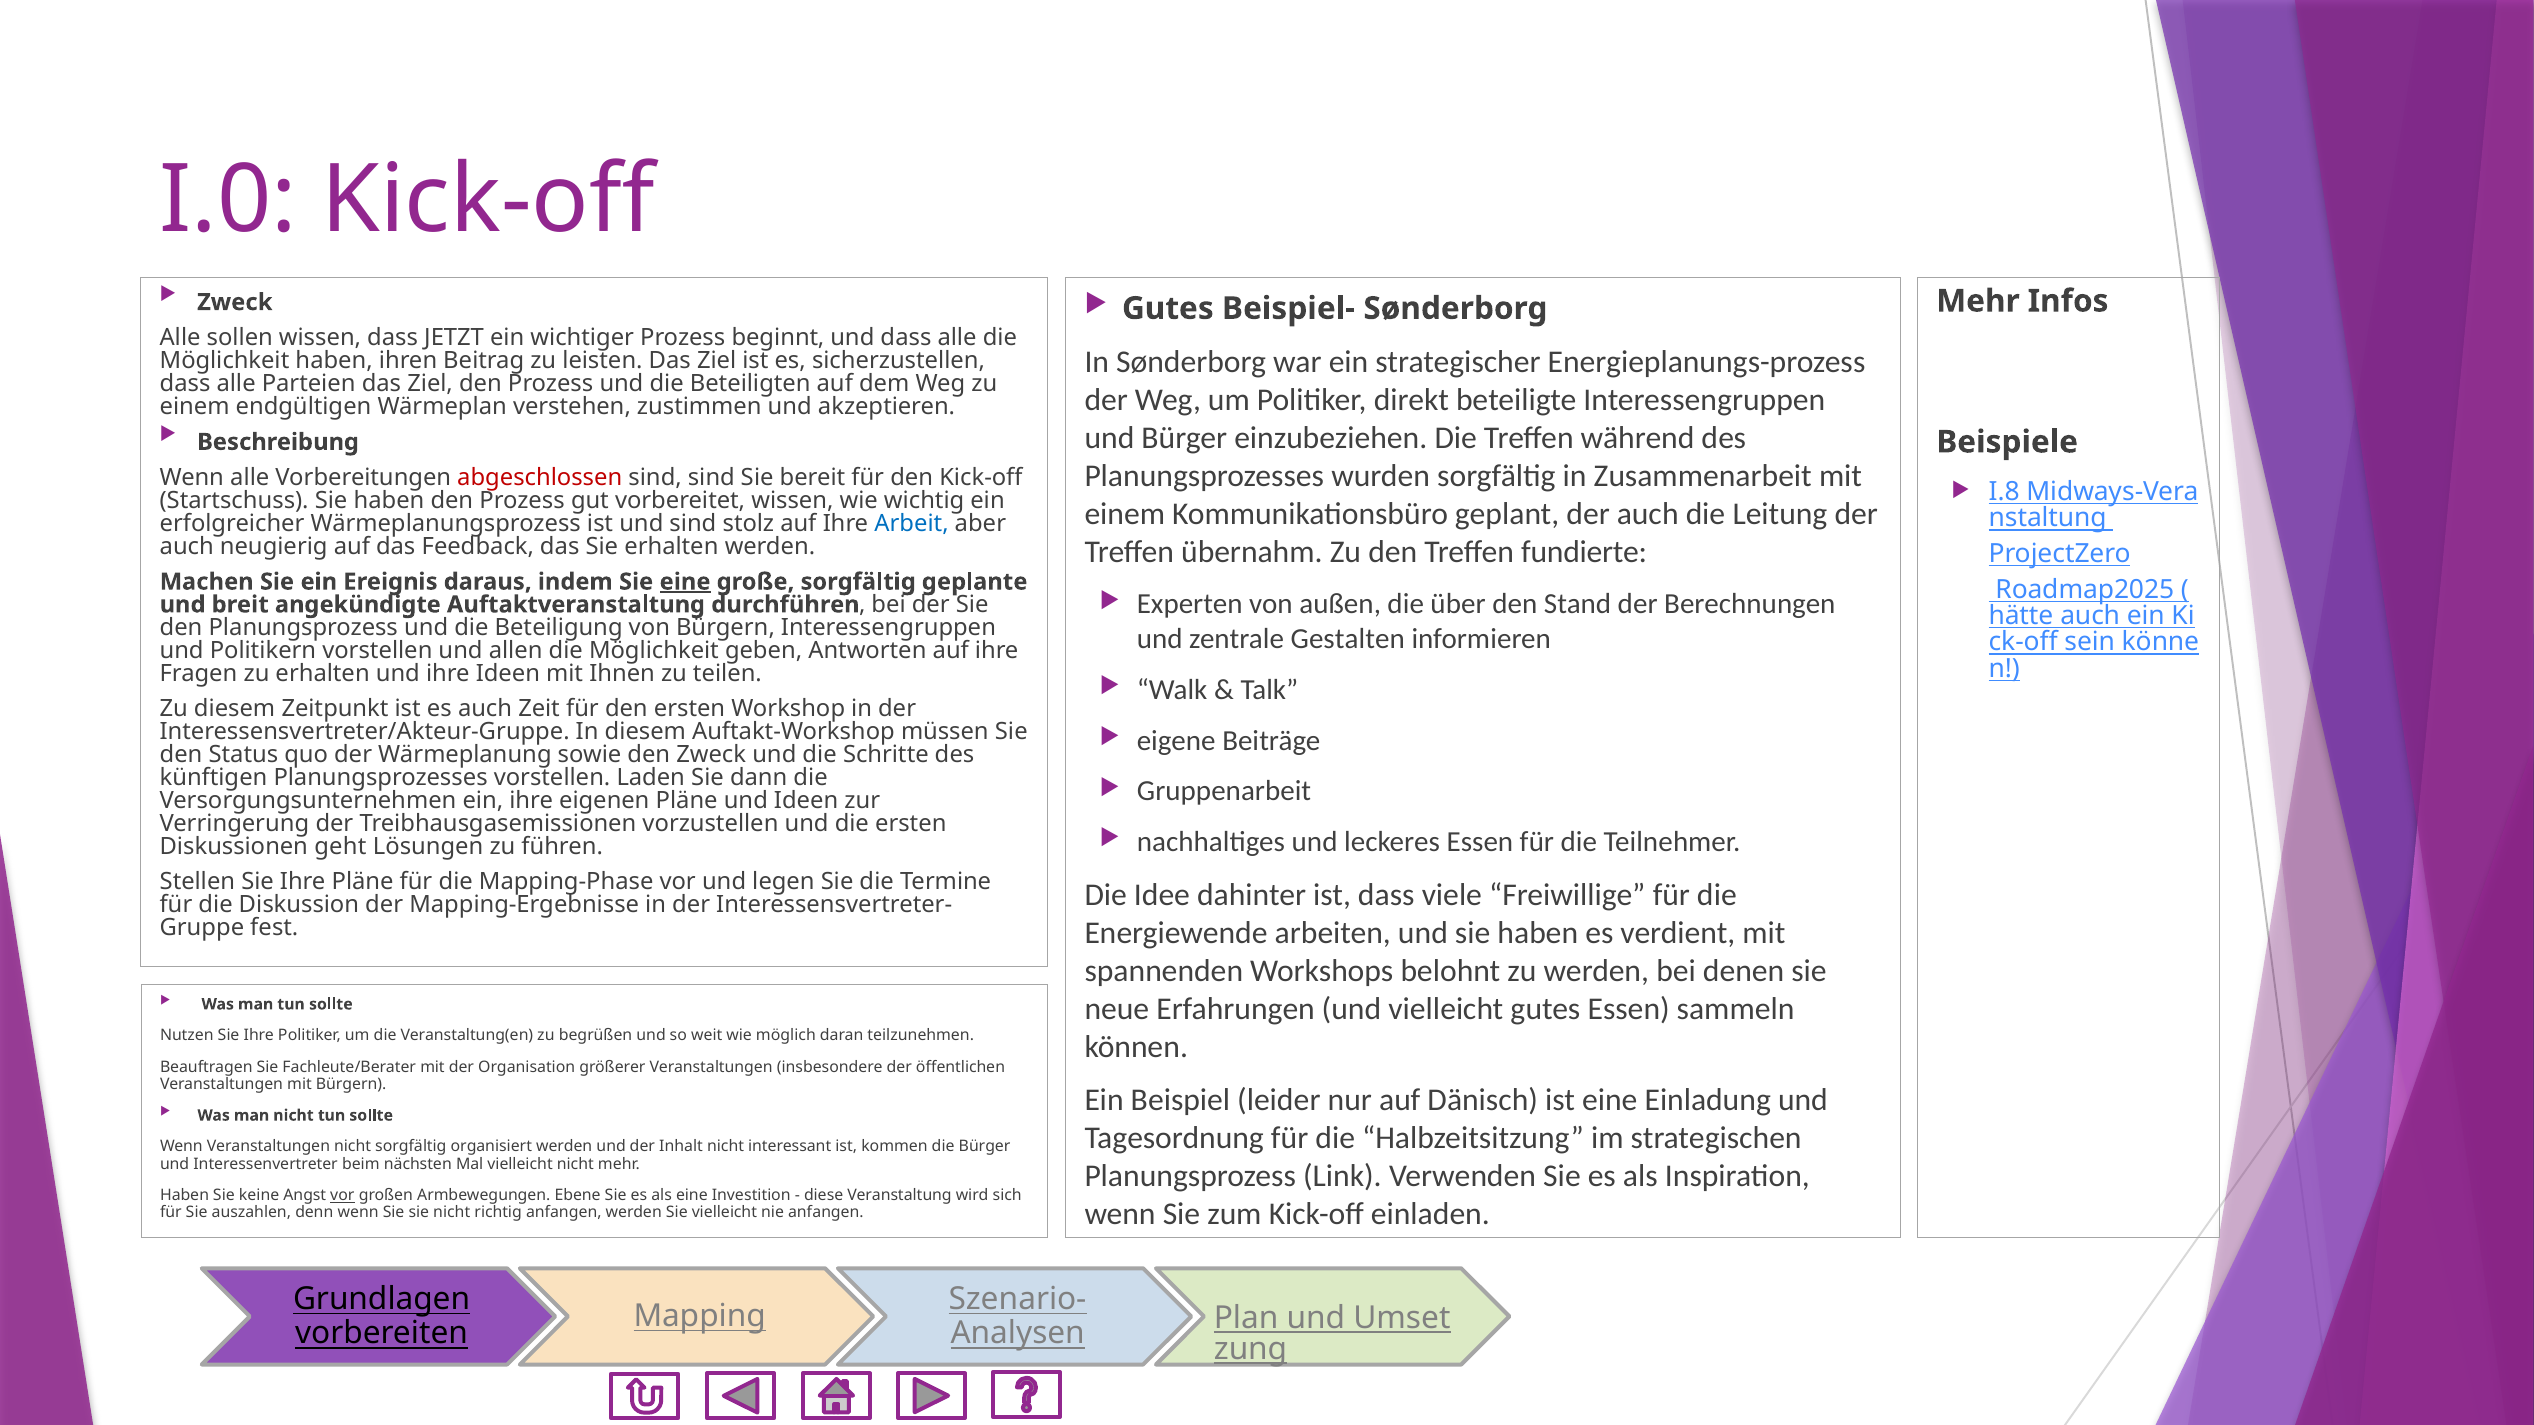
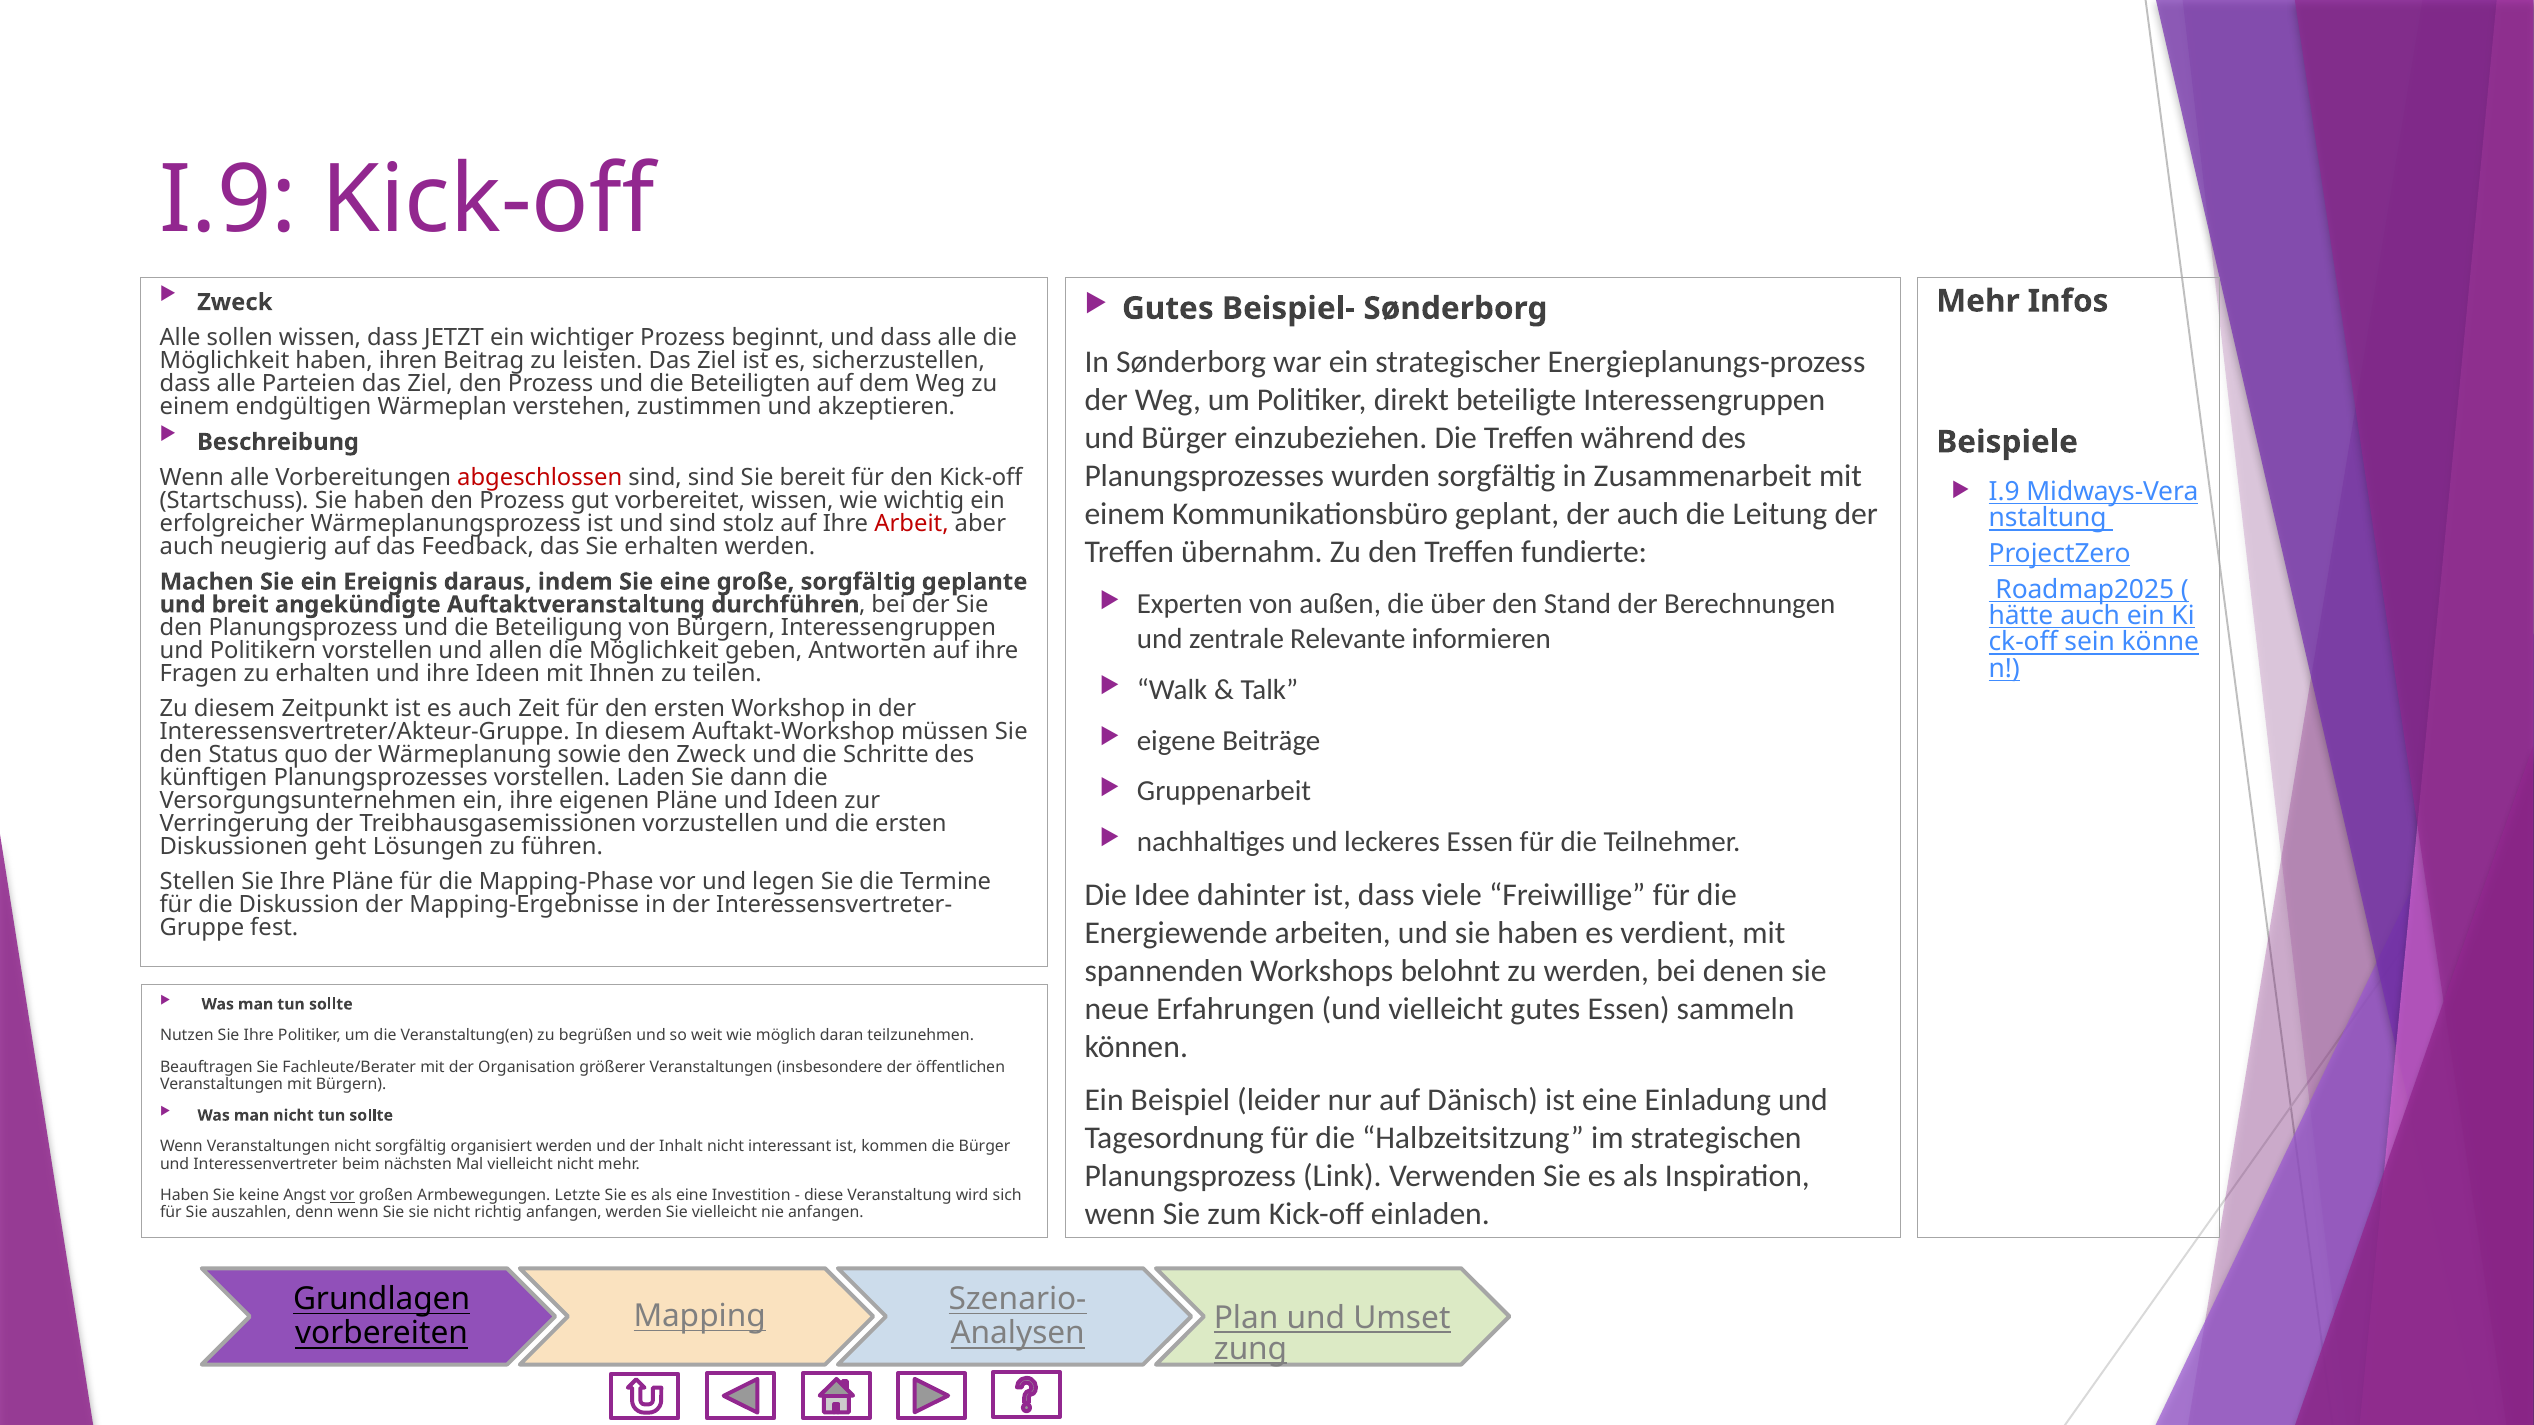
I.0: I.0 -> I.9 (228, 200)
I.8: I.8 -> I.9 (2004, 492)
Arbeit colour: blue -> red (912, 523)
eine underline: present -> none (685, 582)
Gestalten: Gestalten -> Relevante (1348, 639)
Ebene: Ebene -> Letzte (578, 1196)
